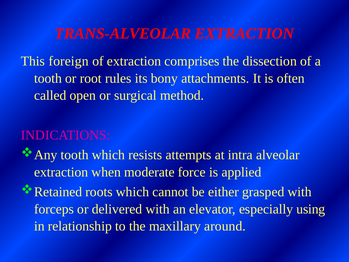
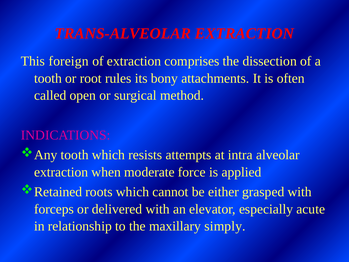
using: using -> acute (311, 209)
around: around -> simply (225, 226)
